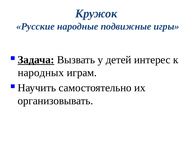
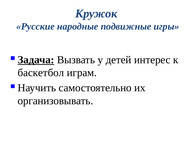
народных: народных -> баскетбол (41, 73)
